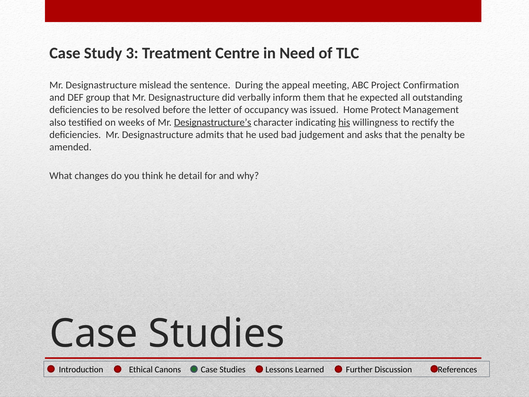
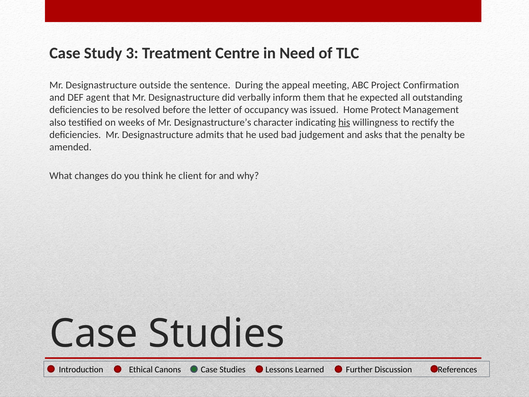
mislead: mislead -> outside (155, 85)
group: group -> agent (98, 97)
Designastructure’s underline: present -> none (213, 122)
detail: detail -> client (190, 176)
